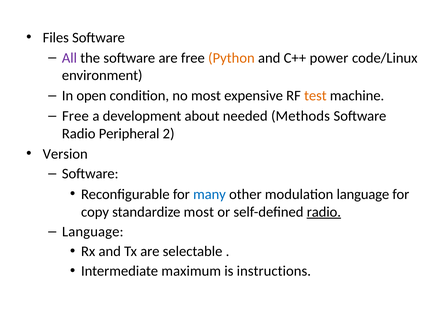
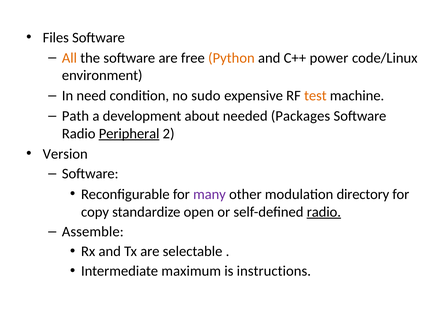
All colour: purple -> orange (69, 58)
open: open -> need (91, 96)
no most: most -> sudo (206, 96)
Free: Free -> Path (75, 116)
Methods: Methods -> Packages (301, 116)
Peripheral underline: none -> present (129, 133)
many colour: blue -> purple (209, 194)
modulation language: language -> directory (363, 194)
standardize most: most -> open (199, 212)
Language: Language -> Assemble (93, 231)
